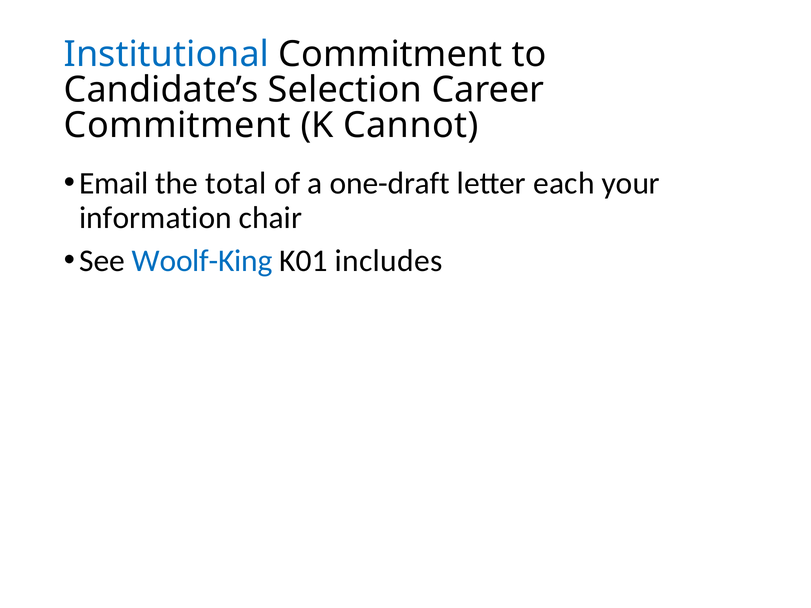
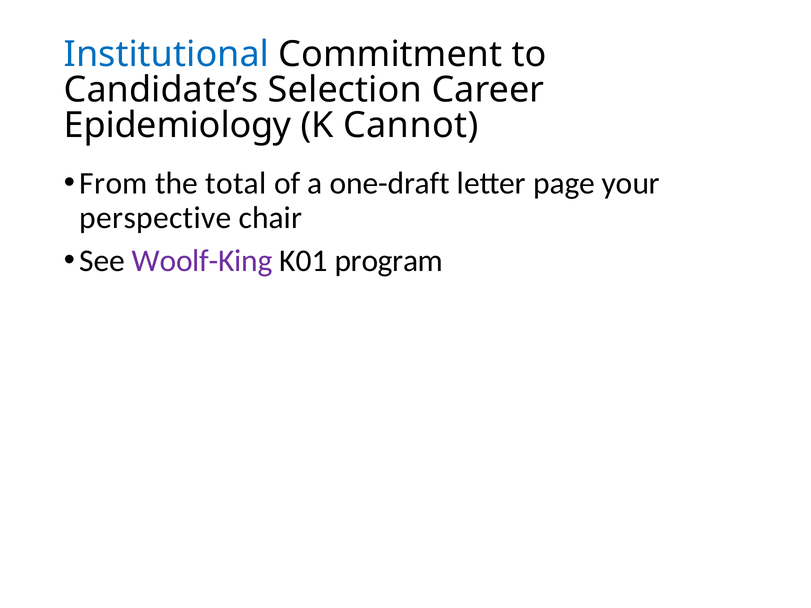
Commitment: Commitment -> Epidemiology (178, 125)
Email: Email -> From (114, 183)
each: each -> page (564, 183)
information: information -> perspective (155, 218)
Woolf-King colour: blue -> purple (202, 261)
includes: includes -> program (389, 261)
